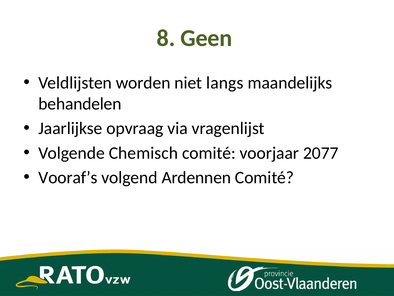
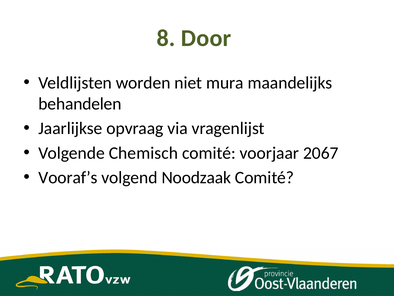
Geen: Geen -> Door (206, 38)
langs: langs -> mura (225, 83)
2077: 2077 -> 2067 (321, 153)
Ardennen: Ardennen -> Noodzaak (196, 177)
